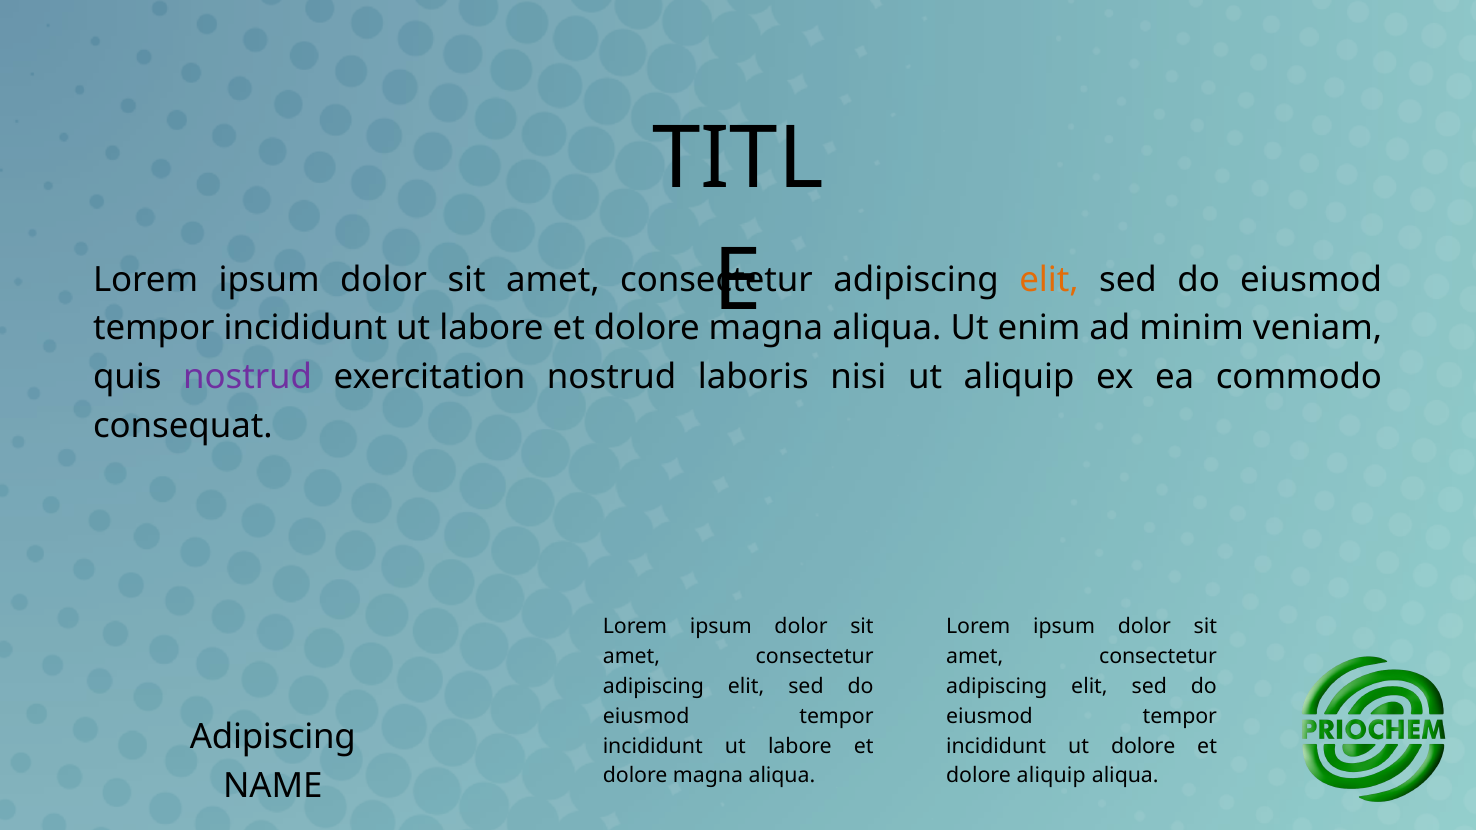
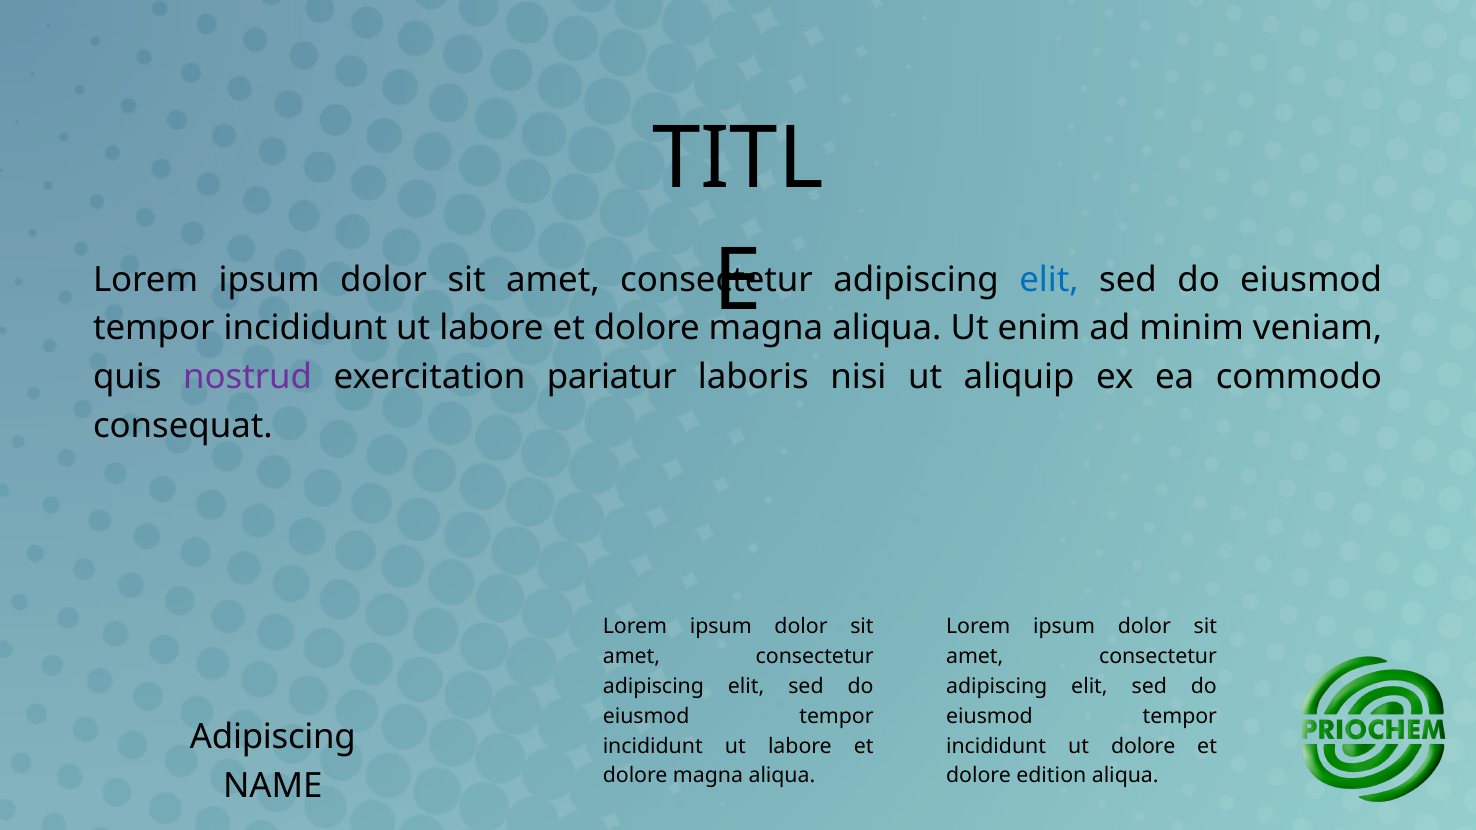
elit colour: orange -> blue (1049, 280)
exercitation nostrud: nostrud -> pariatur (612, 377)
dolore aliquip: aliquip -> edition (1051, 776)
